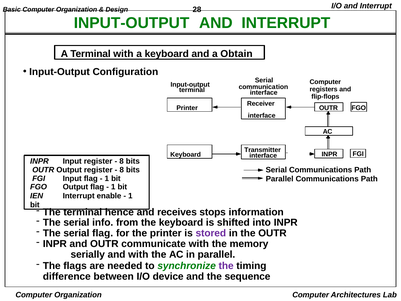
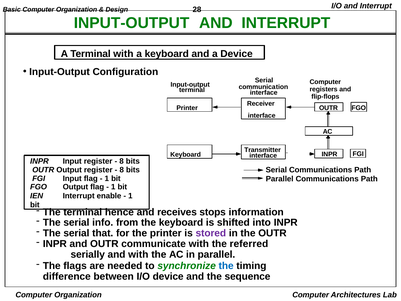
a Obtain: Obtain -> Device (237, 54)
serial flag: flag -> that (103, 233)
memory: memory -> referred (249, 244)
the colour: purple -> blue (226, 266)
